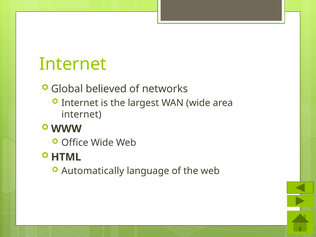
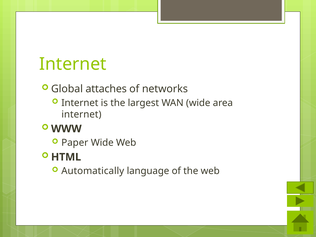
believed: believed -> attaches (106, 89)
Office: Office -> Paper (75, 143)
